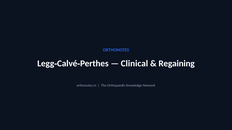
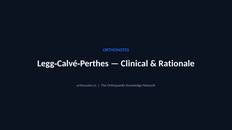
Regaining: Regaining -> Rationale (177, 64)
